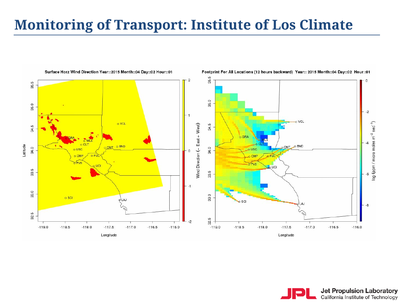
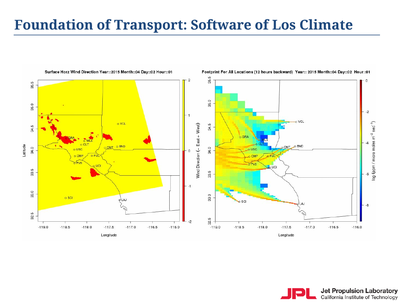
Monitoring: Monitoring -> Foundation (54, 25)
Institute: Institute -> Software (221, 25)
